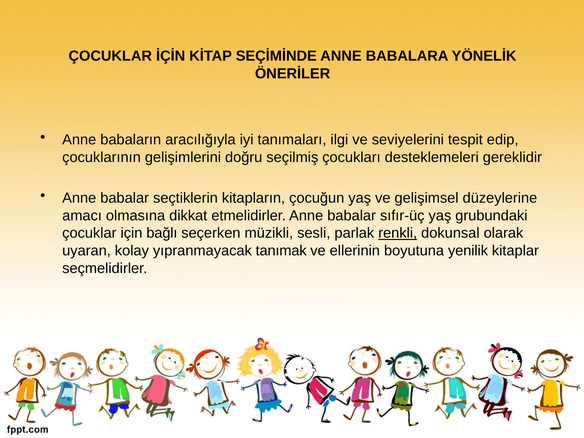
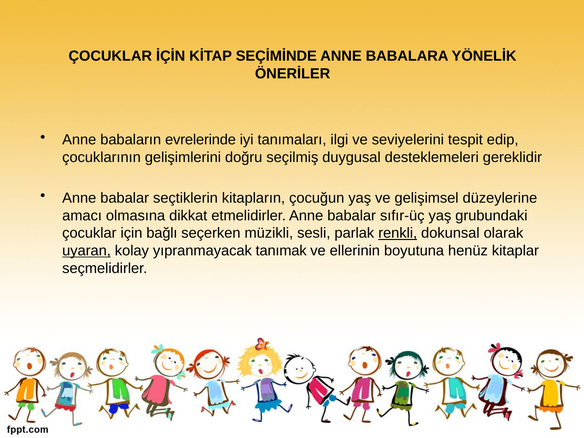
aracılığıyla: aracılığıyla -> evrelerinde (201, 140)
çocukları: çocukları -> duygusal (351, 157)
uyaran underline: none -> present (87, 251)
yenilik: yenilik -> henüz (468, 251)
